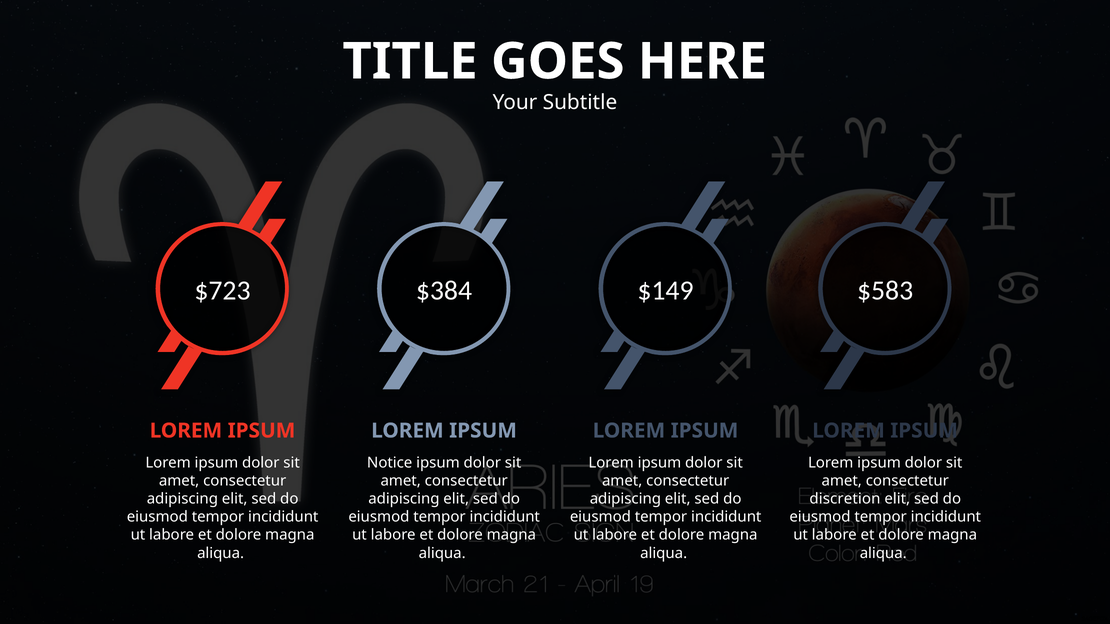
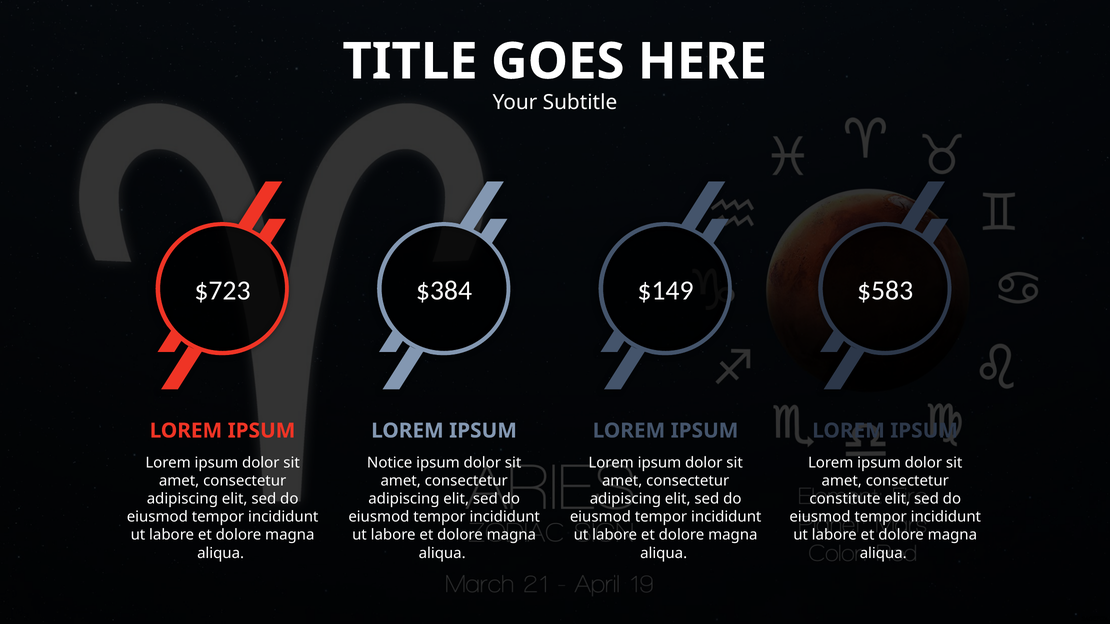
discretion: discretion -> constitute (845, 499)
